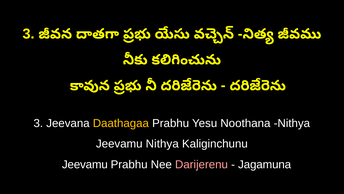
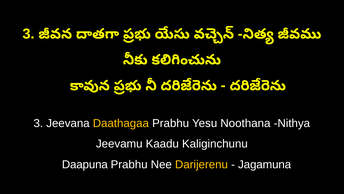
Jeevamu Nithya: Nithya -> Kaadu (162, 144)
Jeevamu: Jeevamu -> Daapuna (85, 164)
Darijerenu colour: pink -> yellow (201, 164)
